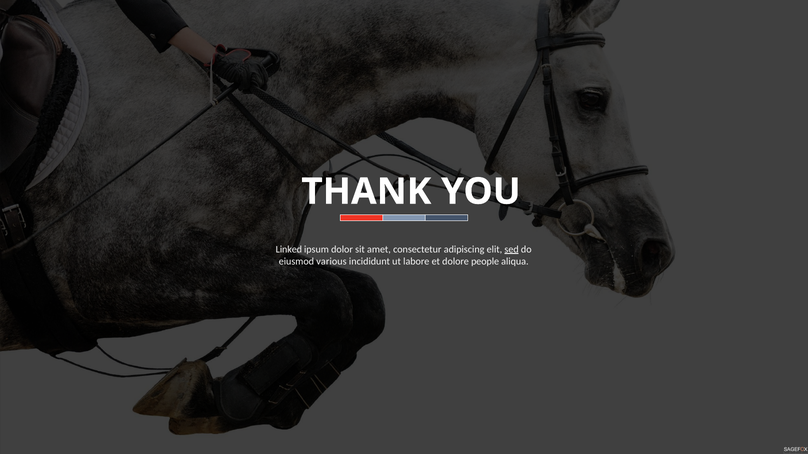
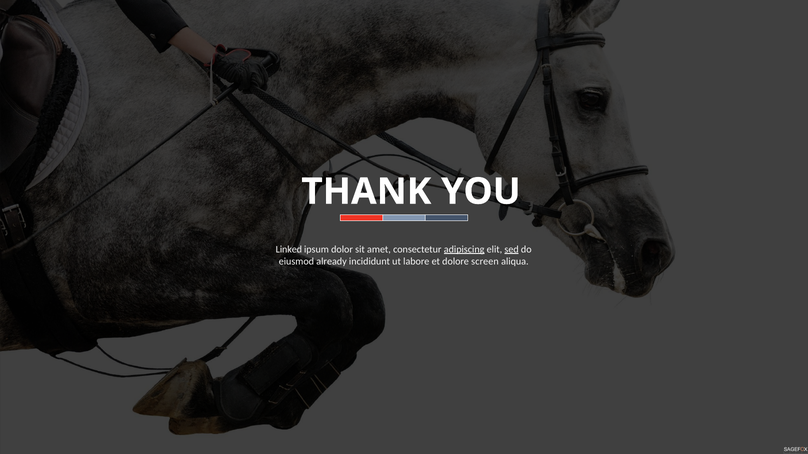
adipiscing underline: none -> present (464, 249)
various: various -> already (332, 262)
people: people -> screen (485, 262)
